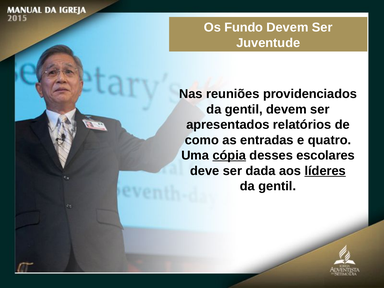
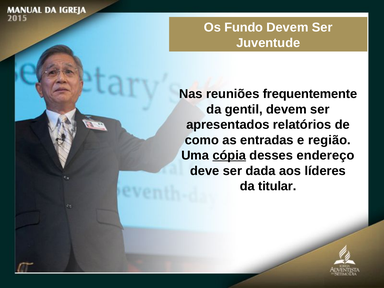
providenciados: providenciados -> frequentemente (310, 94)
quatro: quatro -> região (329, 140)
escolares: escolares -> endereço (326, 155)
líderes underline: present -> none (325, 171)
gentil: gentil -> titular (277, 186)
